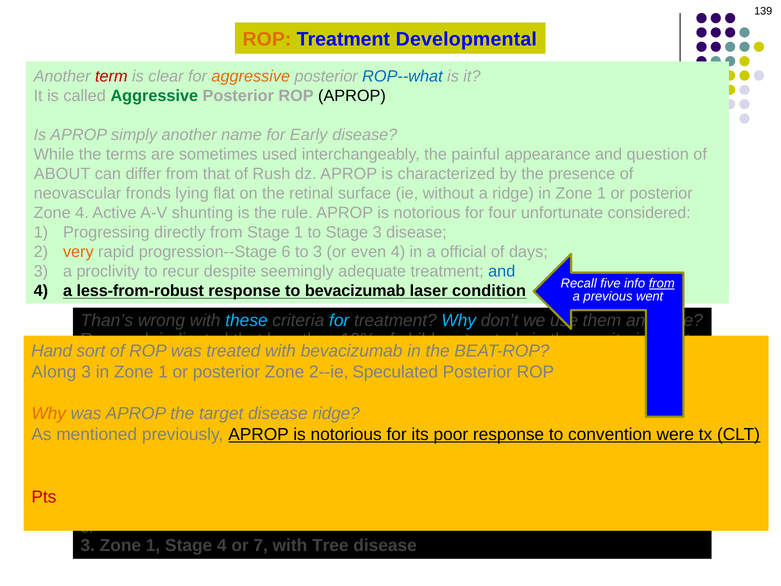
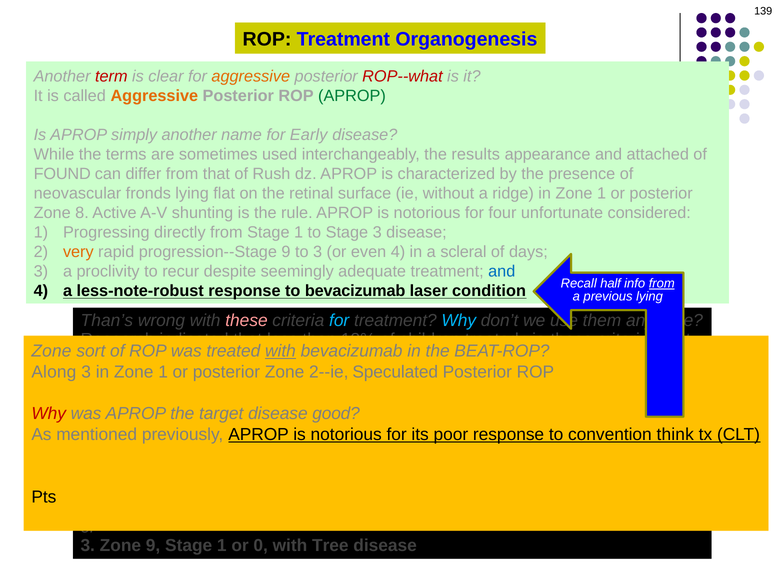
ROP colour: orange -> black (267, 40)
Developmental: Developmental -> Organogenesis (466, 40)
ROP--what colour: blue -> red (402, 76)
Aggressive colour: green -> orange (154, 96)
APROP colour: black -> green (352, 96)
painful: painful -> results (476, 154)
question: question -> attached (658, 154)
ABOUT: ABOUT -> FOUND (62, 174)
Zone 4: 4 -> 8 (82, 213)
progression--Stage 6: 6 -> 9 (286, 252)
official: official -> scleral (463, 252)
less-from-robust: less-from-robust -> less-note-robust (140, 291)
five: five -> half (611, 283)
previous went: went -> lying (650, 296)
these colour: light blue -> pink (247, 321)
Hand: Hand -> Zone (51, 351)
with underline: none -> present (280, 351)
Why colour: orange -> red (49, 413)
ridge: ridge -> good (336, 413)
were: were -> think (675, 434)
Pts colour: red -> black (44, 497)
3 Zone 1: 1 -> 9 (153, 545)
4: 4 -> 1 (222, 545)
7: 7 -> 0 (261, 545)
